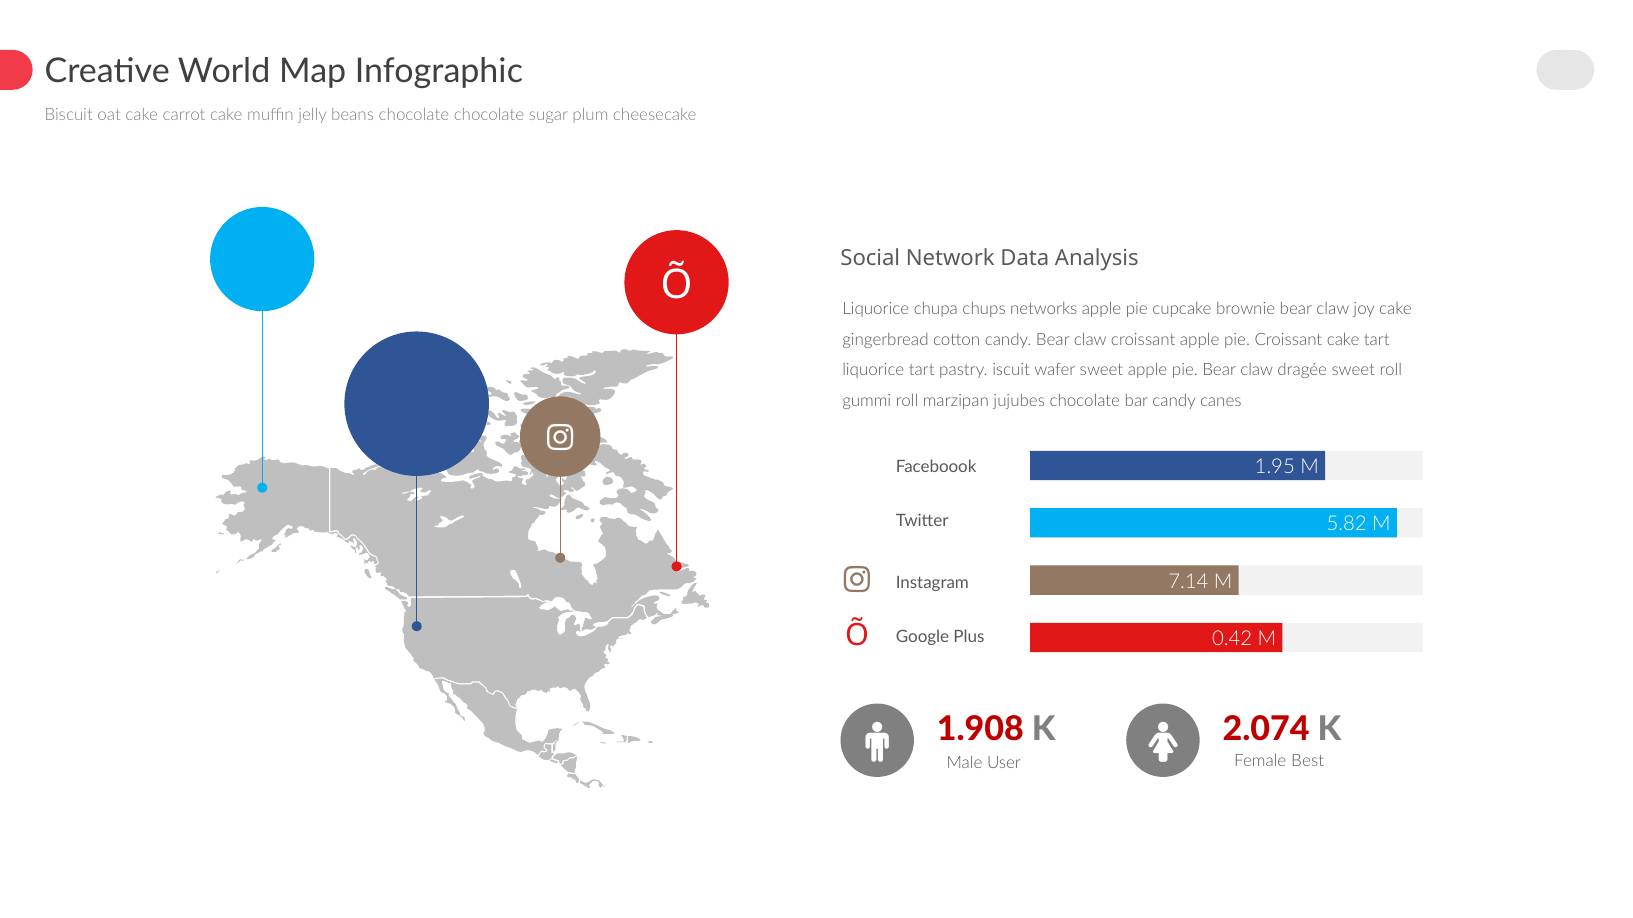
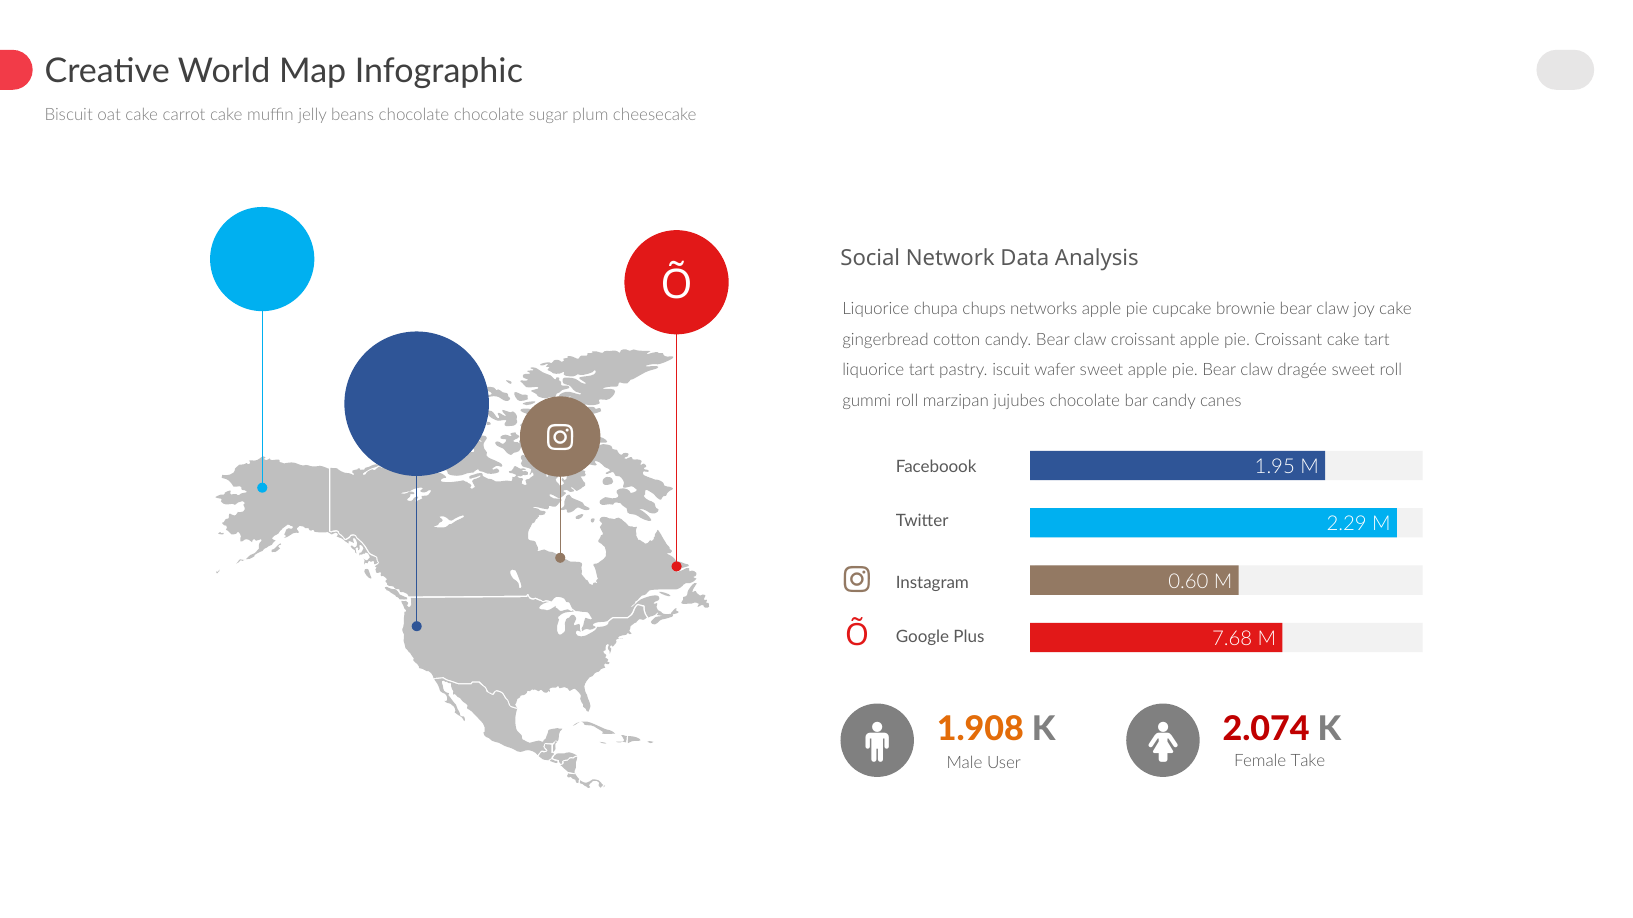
5.82: 5.82 -> 2.29 (1347, 525)
7.14: 7.14 -> 0.60 (1188, 582)
0.42: 0.42 -> 7.68 (1232, 639)
1.908 colour: red -> orange (980, 730)
Best: Best -> Take (1308, 762)
